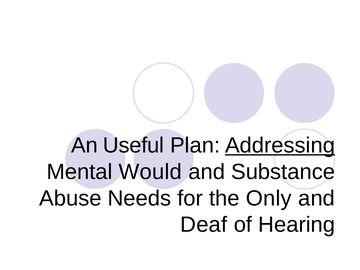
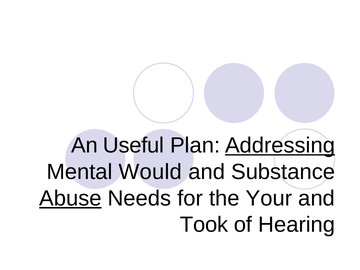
Abuse underline: none -> present (70, 198)
Only: Only -> Your (269, 198)
Deaf: Deaf -> Took (204, 225)
